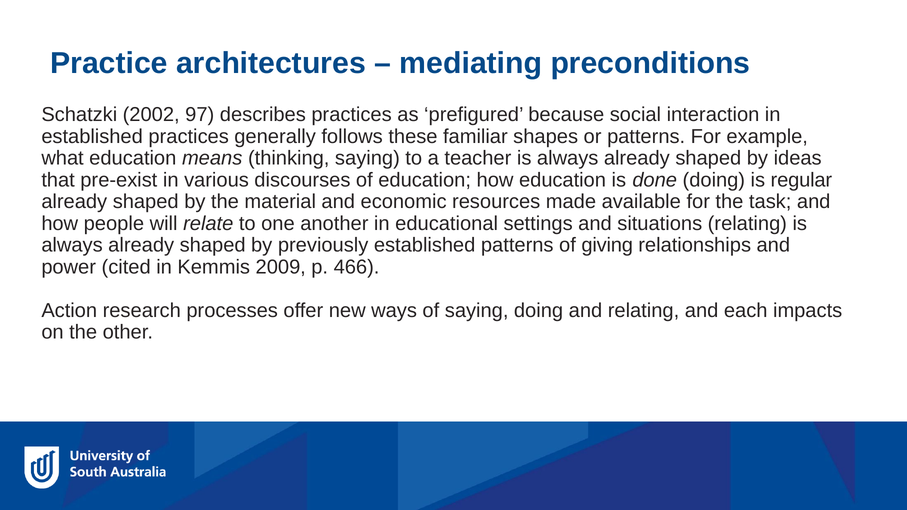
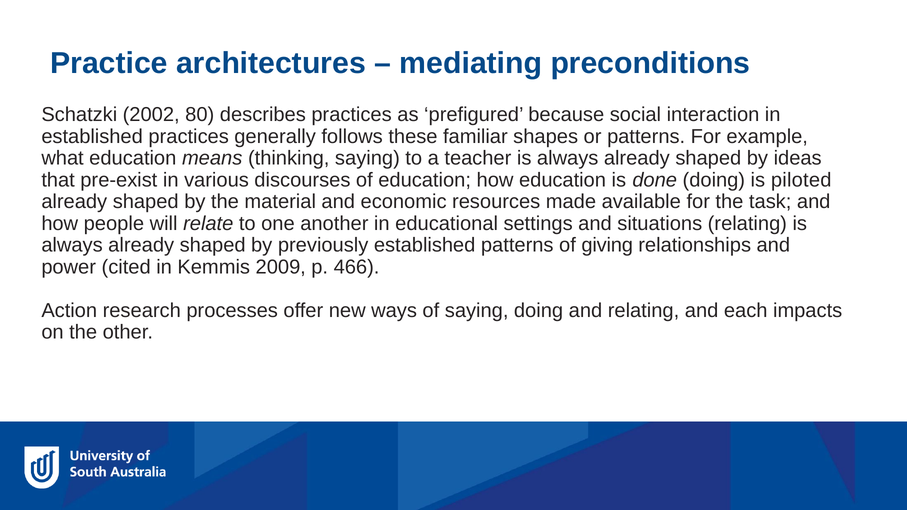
97: 97 -> 80 (200, 115)
regular: regular -> piloted (801, 180)
